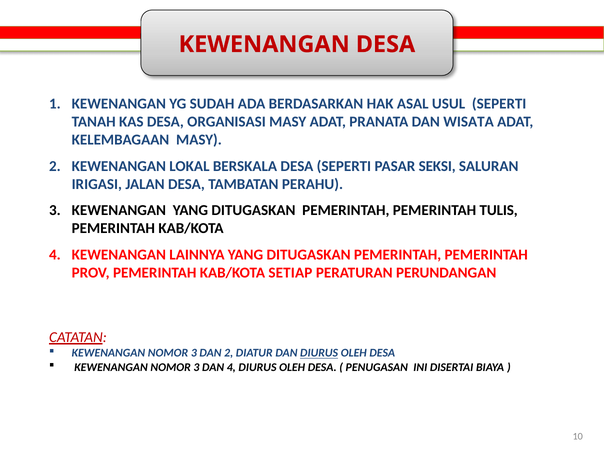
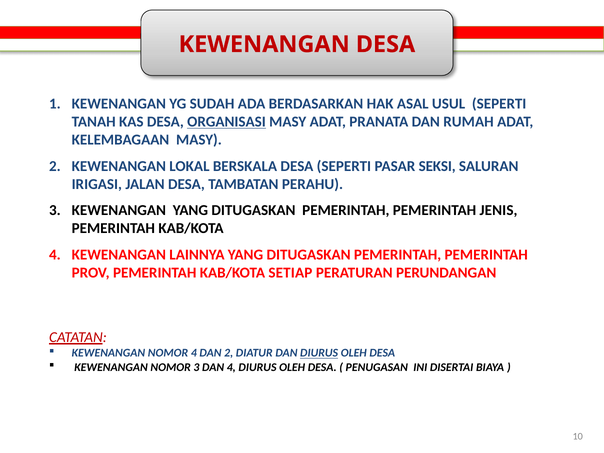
ORGANISASI underline: none -> present (227, 122)
WISATA: WISATA -> RUMAH (469, 122)
TULIS: TULIS -> JENIS (499, 210)
3: 3 -> 4 (194, 353)
